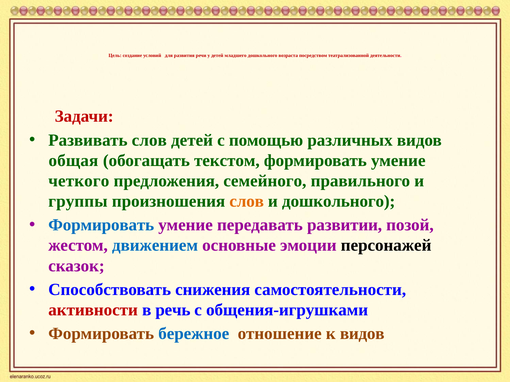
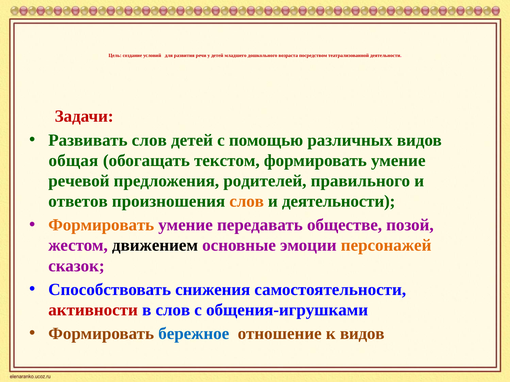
четкого: четкого -> речевой (79, 181)
семейного: семейного -> родителей (265, 181)
группы: группы -> ответов (78, 202)
и дошкольного: дошкольного -> деятельности (339, 202)
Формировать colour: blue -> orange (101, 225)
развитии: развитии -> обществе (345, 225)
движением colour: blue -> black (155, 246)
персонажей colour: black -> orange (386, 246)
в речь: речь -> слов (173, 310)
